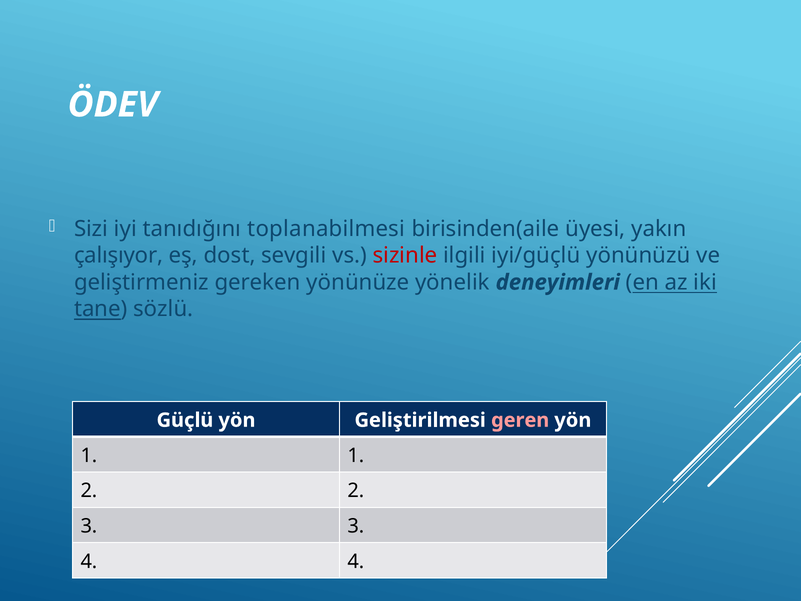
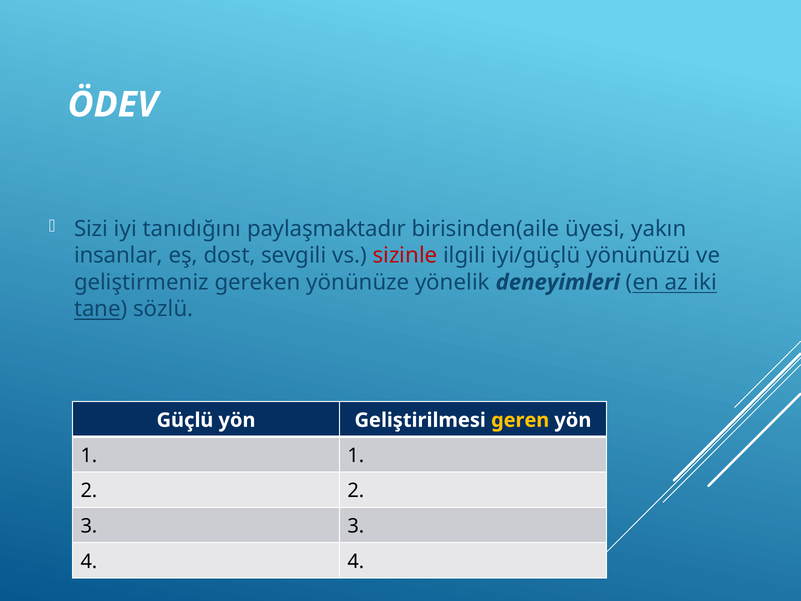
toplanabilmesi: toplanabilmesi -> paylaşmaktadır (326, 229)
çalışıyor: çalışıyor -> insanlar (118, 256)
geren colour: pink -> yellow (520, 420)
